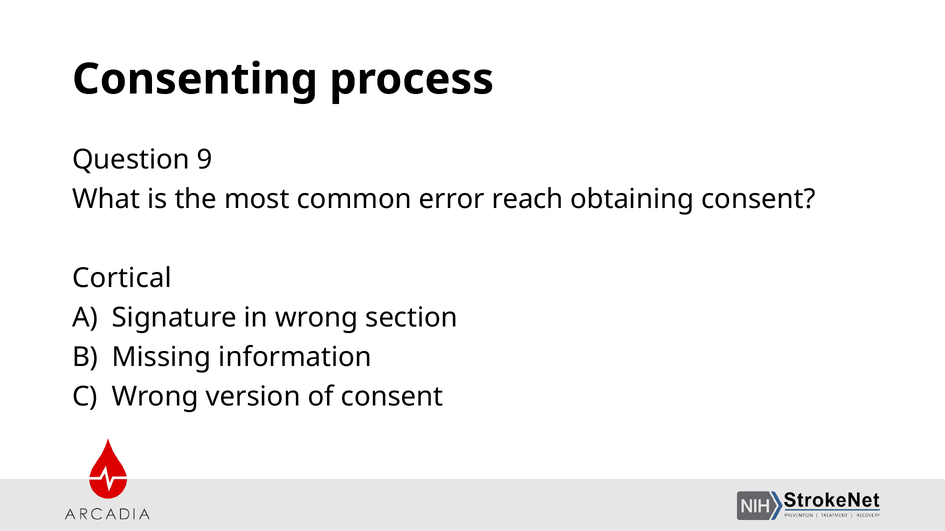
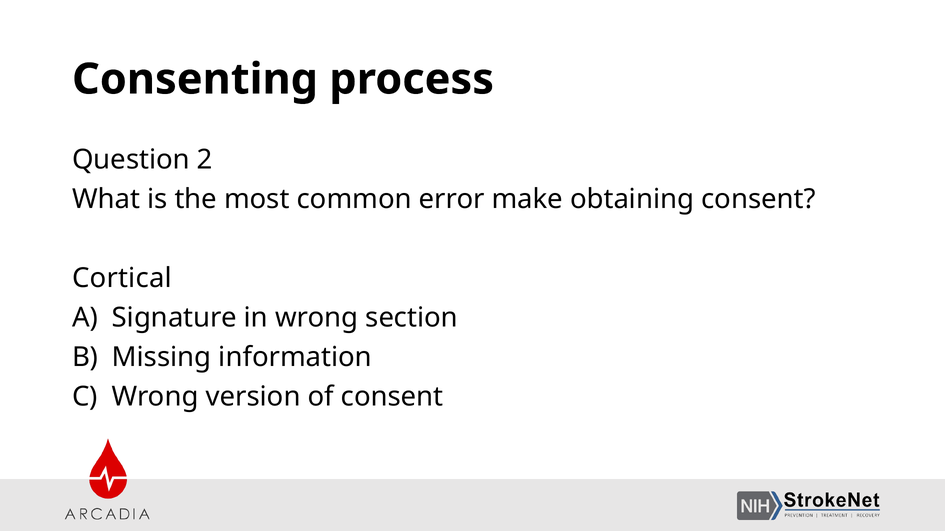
9: 9 -> 2 (205, 160)
reach: reach -> make (527, 199)
